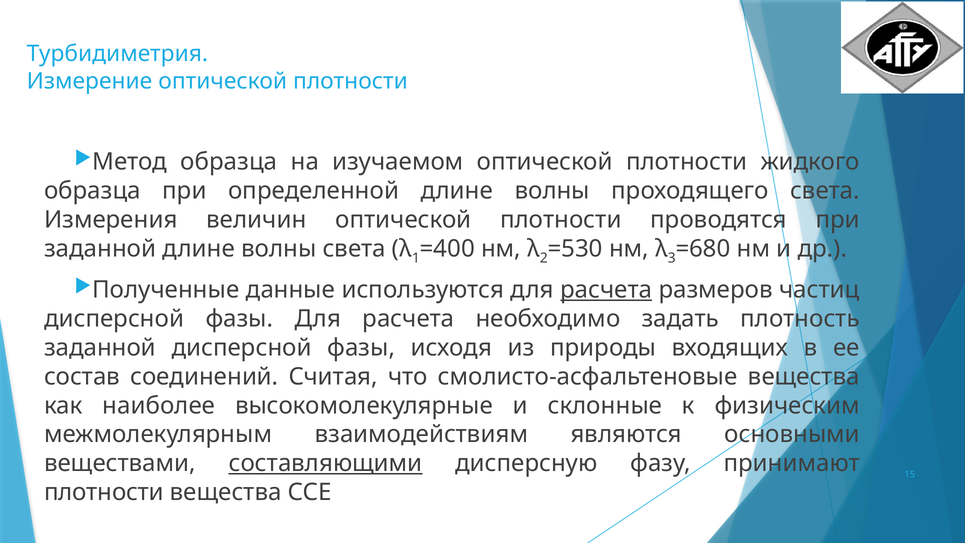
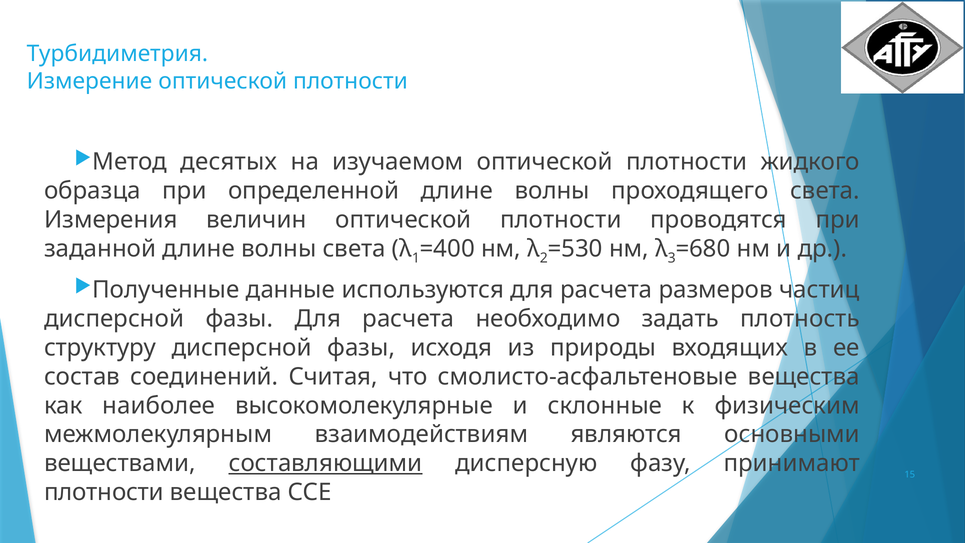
Метод образца: образца -> десятых (229, 162)
расчета underline: present -> none (606, 290)
заданной: заданной -> структуру (100, 348)
